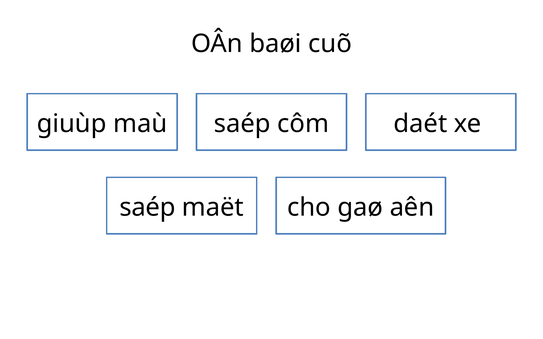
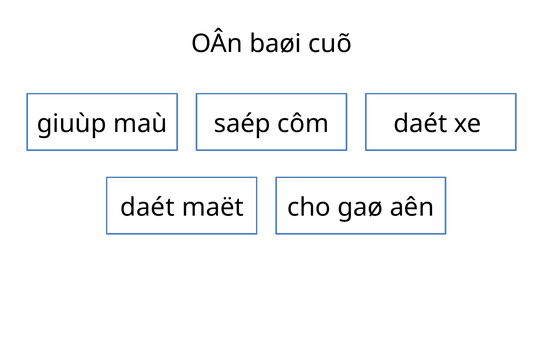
saép: saép -> daét (147, 208)
